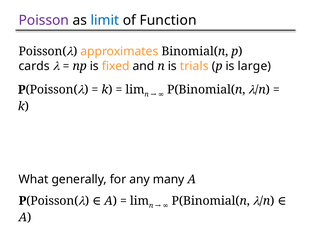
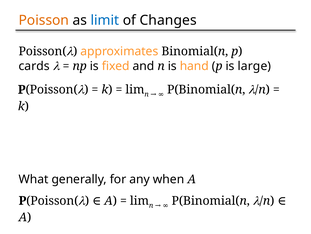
Poisson colour: purple -> orange (44, 20)
Function: Function -> Changes (168, 20)
trials: trials -> hand (194, 66)
many: many -> when (169, 179)
